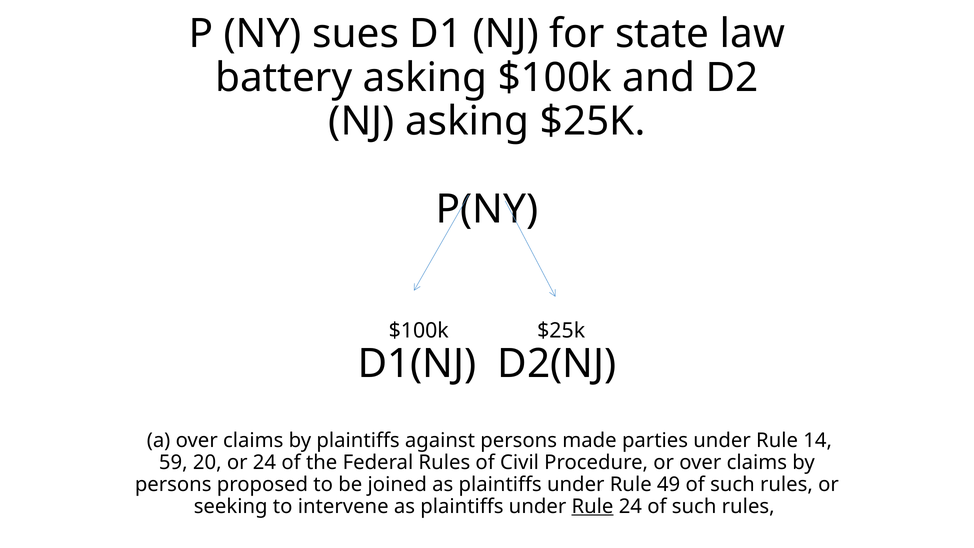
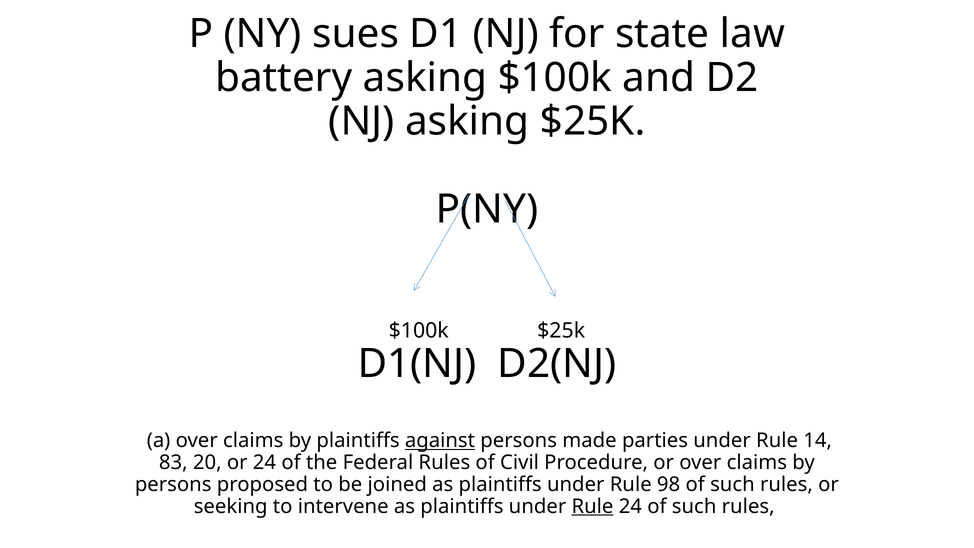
against underline: none -> present (440, 441)
59: 59 -> 83 (173, 462)
49: 49 -> 98 (669, 484)
